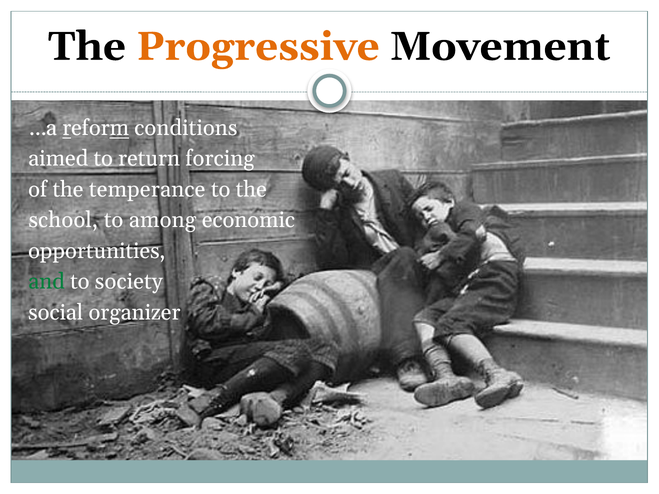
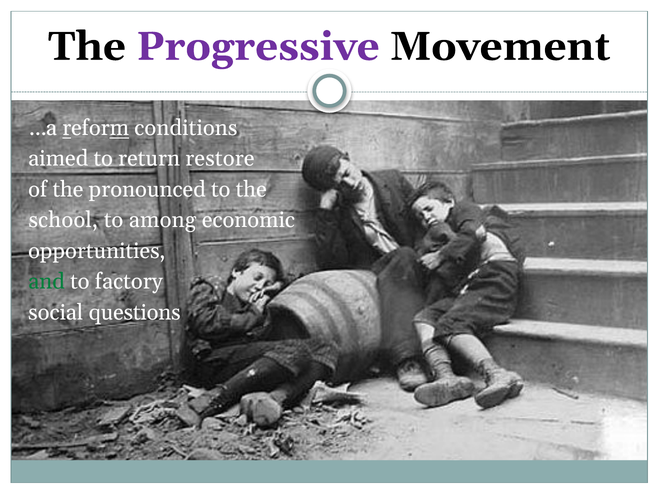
Progressive colour: orange -> purple (258, 47)
forcing: forcing -> restore (220, 159)
temperance: temperance -> pronounced (147, 190)
society: society -> factory (129, 282)
organizer: organizer -> questions (135, 312)
